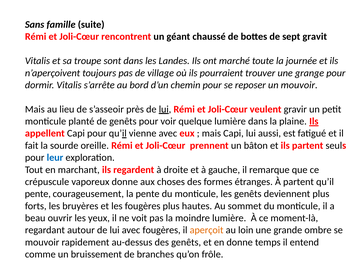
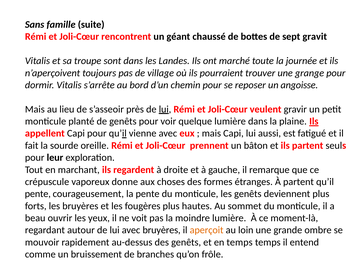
un mouvoir: mouvoir -> angoisse (299, 85)
leur colour: blue -> black (55, 158)
avec fougères: fougères -> bruyères (162, 230)
en donne: donne -> temps (240, 242)
